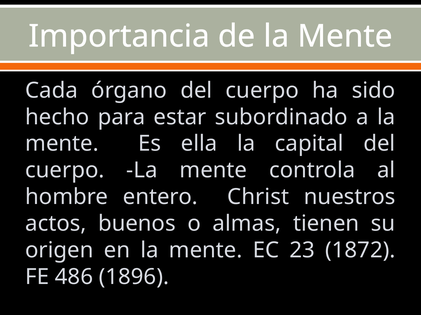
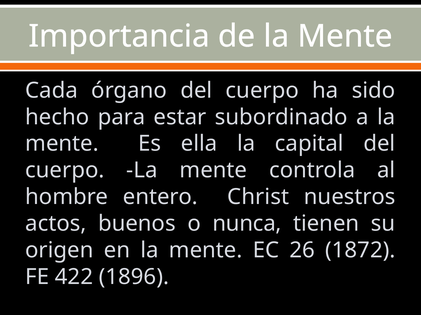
almas: almas -> nunca (247, 224)
23: 23 -> 26 (302, 251)
486: 486 -> 422 (74, 277)
